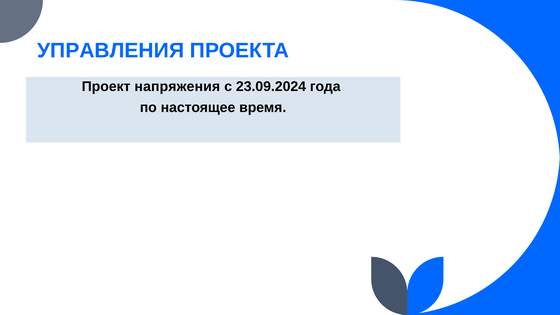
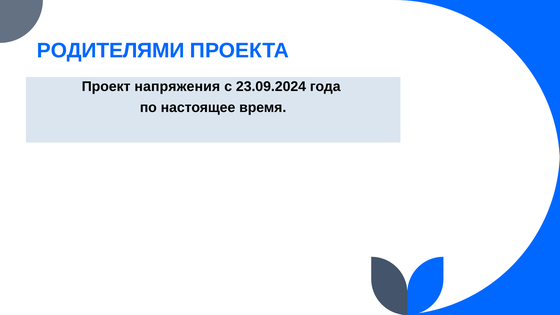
УПРАВЛЕНИЯ: УПРАВЛЕНИЯ -> РОДИТЕЛЯМИ (111, 50)
